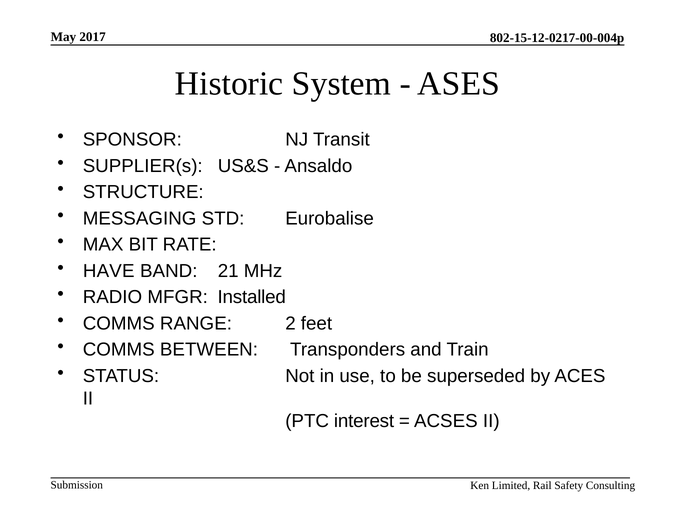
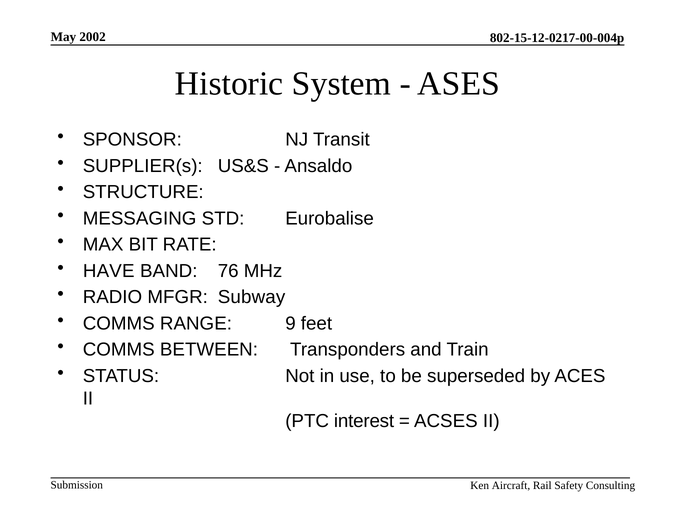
2017: 2017 -> 2002 (93, 37)
21: 21 -> 76 (228, 271)
Installed: Installed -> Subway (252, 297)
2: 2 -> 9 (290, 324)
Limited: Limited -> Aircraft (511, 486)
